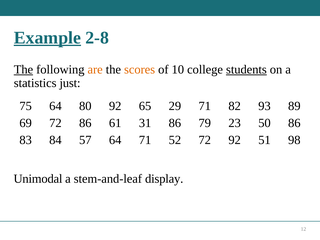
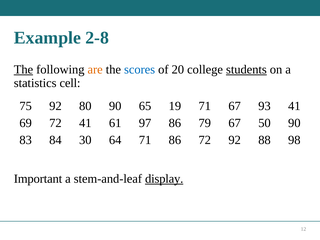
Example underline: present -> none (47, 38)
scores colour: orange -> blue (140, 70)
10: 10 -> 20 (178, 70)
just: just -> cell (70, 83)
75 64: 64 -> 92 (55, 106)
80 92: 92 -> 90 (115, 106)
29: 29 -> 19 (175, 106)
71 82: 82 -> 67 (235, 106)
93 89: 89 -> 41 (294, 106)
72 86: 86 -> 41 (85, 123)
31: 31 -> 97 (145, 123)
79 23: 23 -> 67 (235, 123)
50 86: 86 -> 90 (294, 123)
57: 57 -> 30 (85, 140)
71 52: 52 -> 86 (175, 140)
51: 51 -> 88 (264, 140)
Unimodal: Unimodal -> Important (38, 179)
display underline: none -> present (164, 179)
